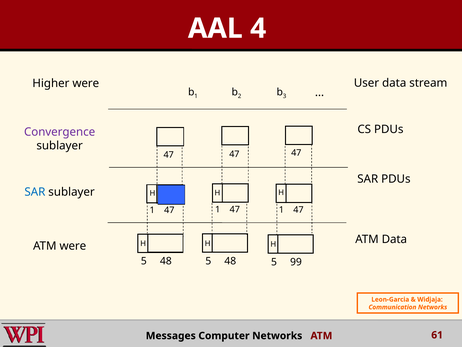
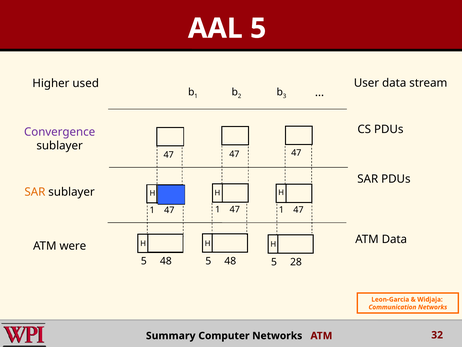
AAL 4: 4 -> 5 (258, 28)
Higher were: were -> used (86, 83)
SAR colour: blue -> orange (35, 192)
99: 99 -> 28 (296, 262)
Messages: Messages -> Summary (171, 335)
61: 61 -> 32 (437, 335)
